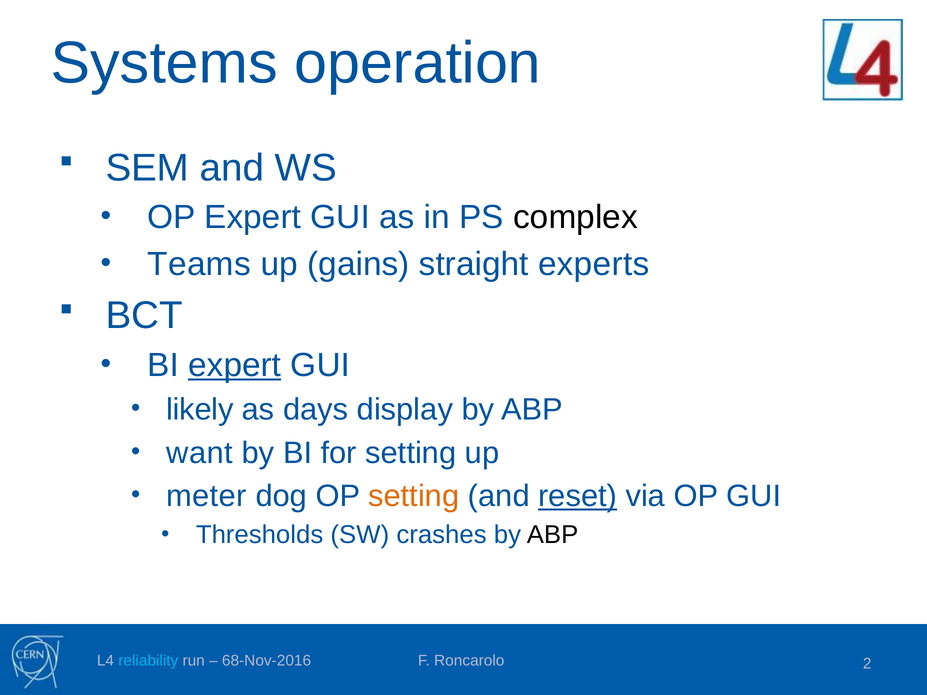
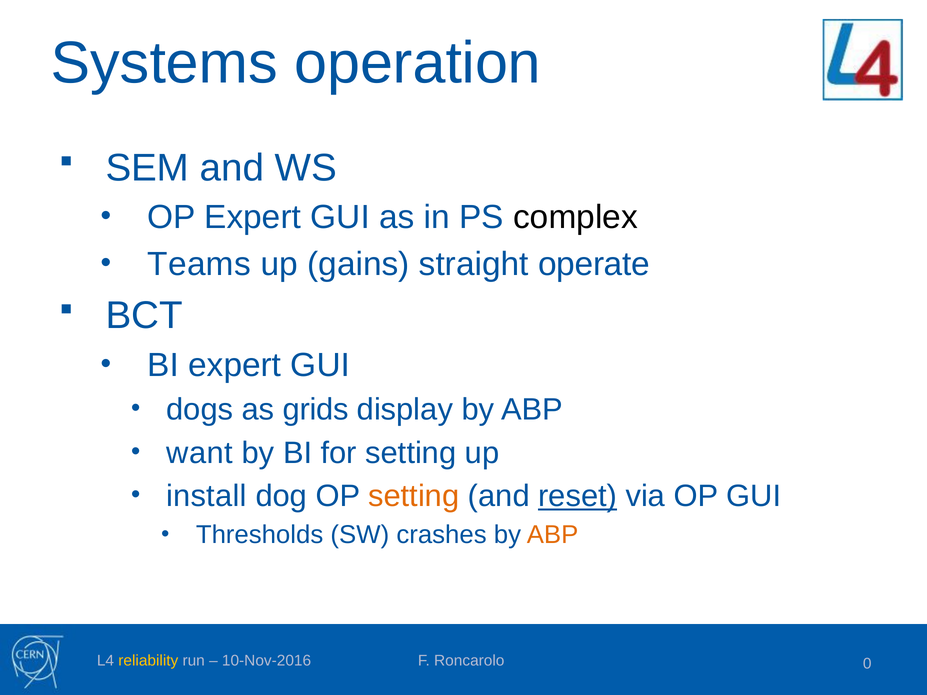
experts: experts -> operate (594, 264)
expert underline: present -> none (235, 365)
likely: likely -> dogs (200, 410)
days: days -> grids (316, 410)
meter: meter -> install (206, 496)
ABP colour: black -> orange (553, 535)
reliability colour: light blue -> yellow (148, 661)
68-Nov-2016: 68-Nov-2016 -> 10-Nov-2016 (267, 661)
2: 2 -> 0 (867, 664)
